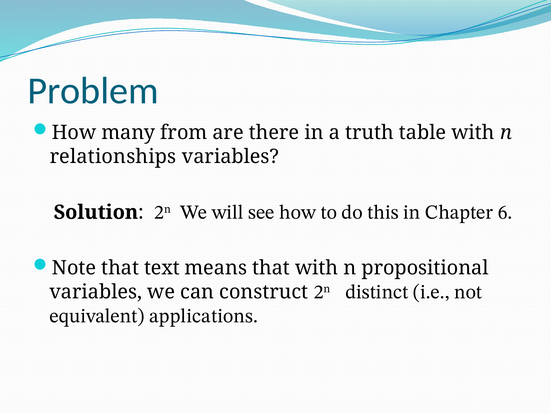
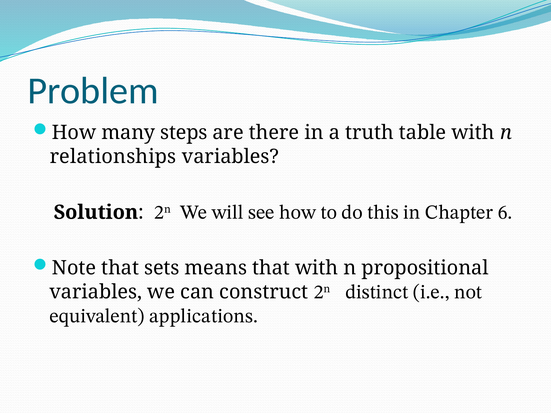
from: from -> steps (184, 133)
text: text -> sets (162, 268)
